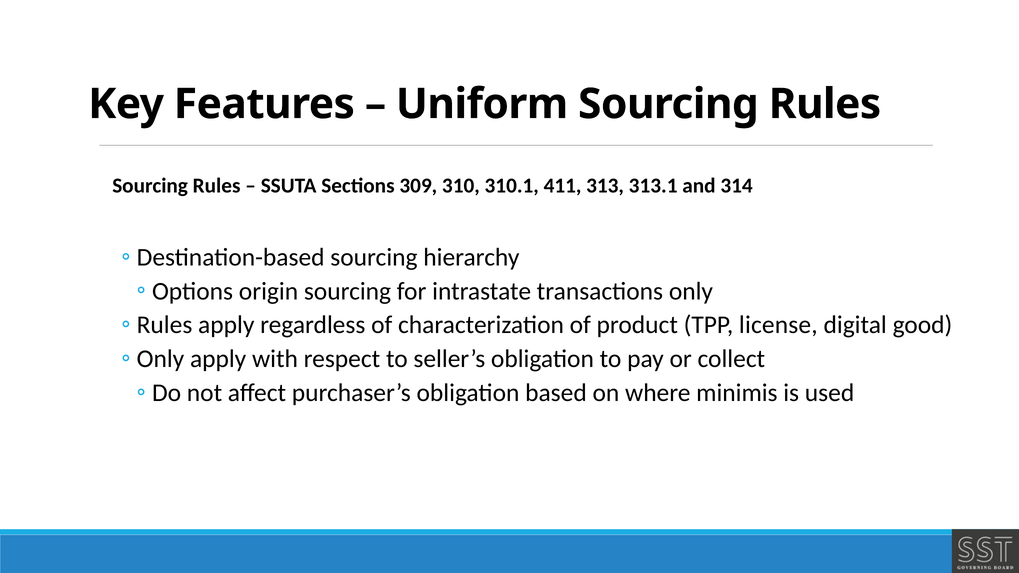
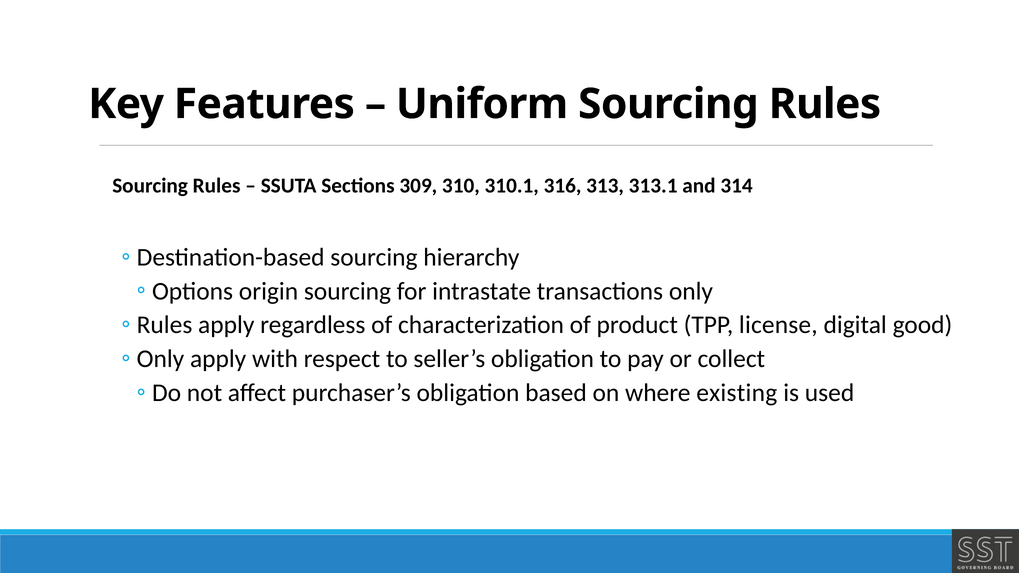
411: 411 -> 316 (563, 186)
minimis: minimis -> existing (737, 393)
